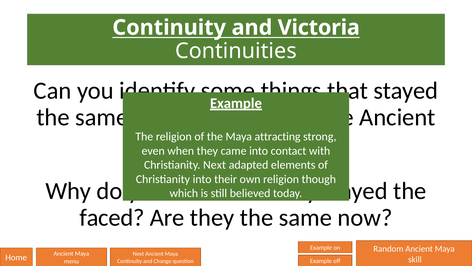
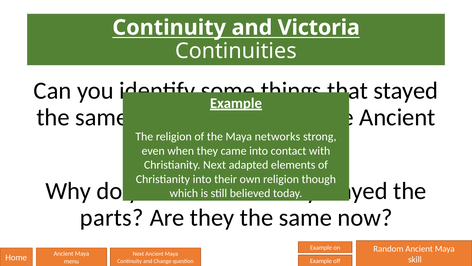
attracting: attracting -> networks (277, 136)
faced: faced -> parts (112, 217)
